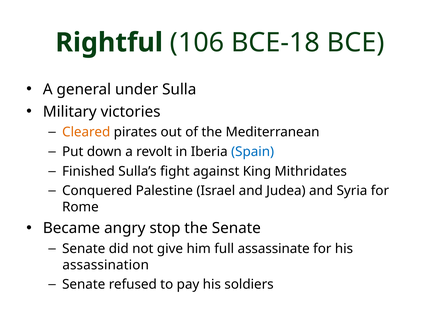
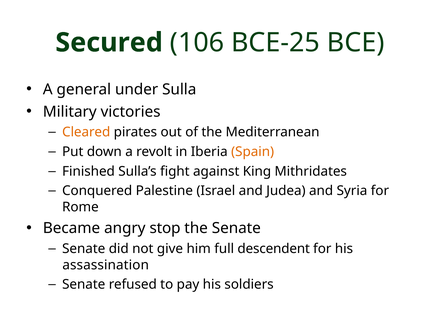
Rightful: Rightful -> Secured (109, 43)
BCE-18: BCE-18 -> BCE-25 (276, 43)
Spain colour: blue -> orange (253, 152)
assassinate: assassinate -> descendent (274, 249)
